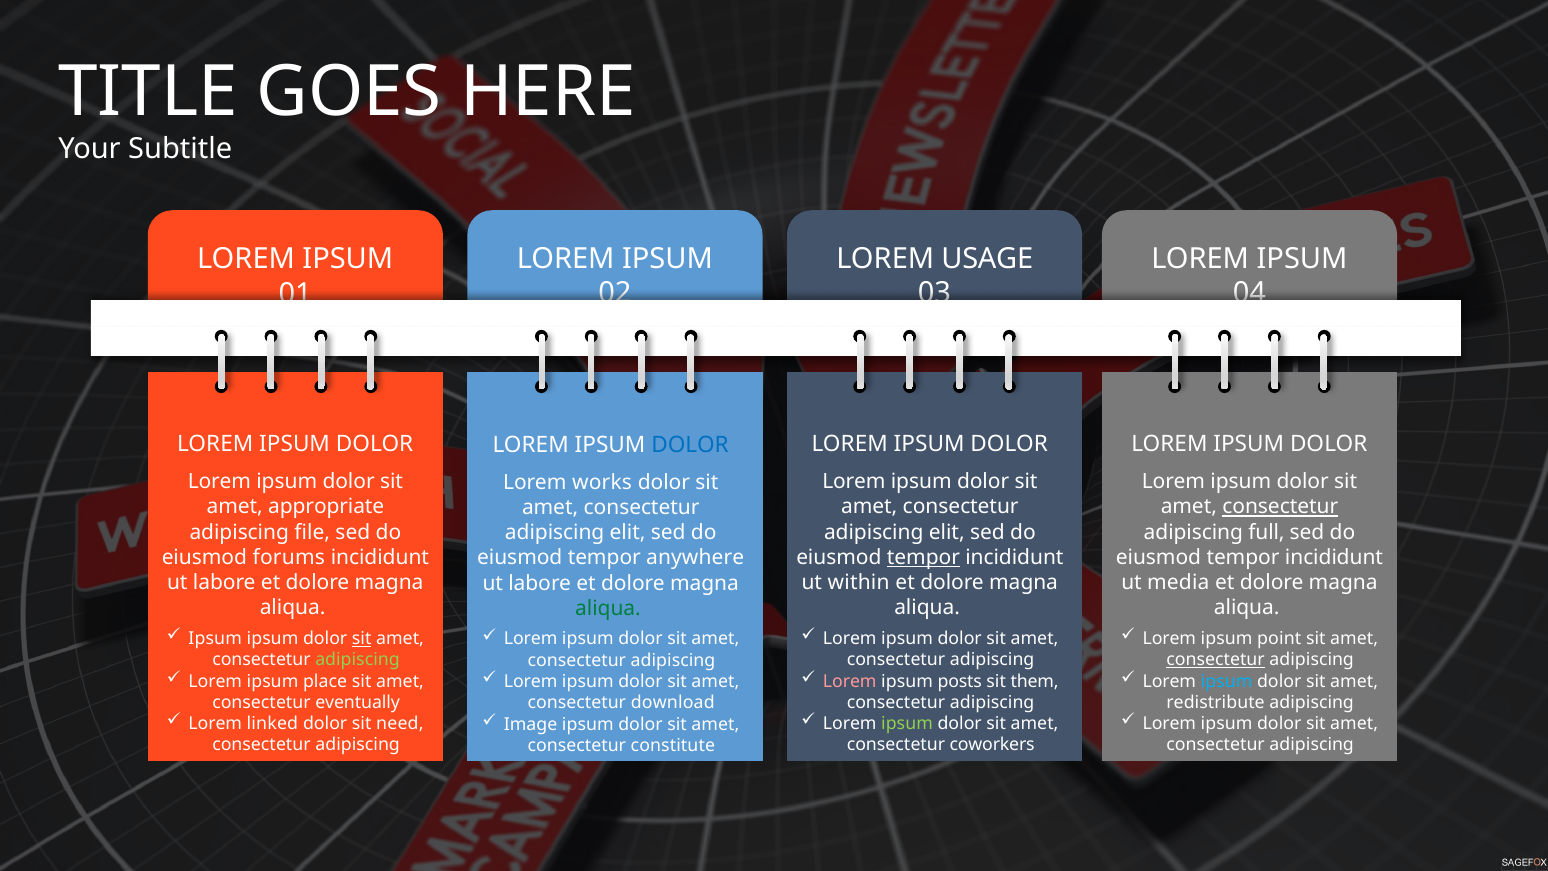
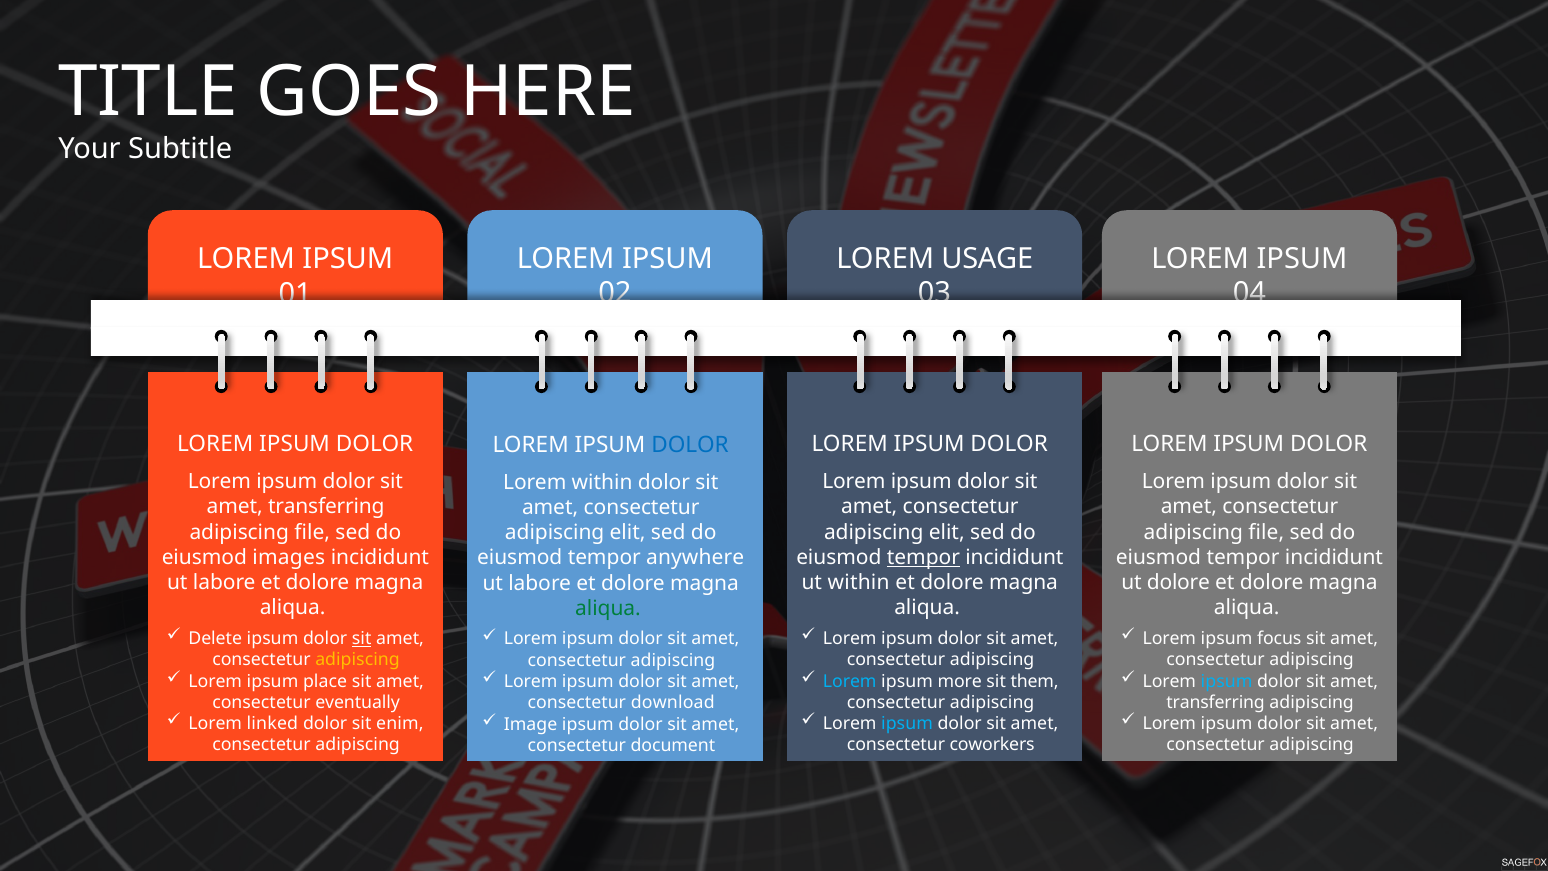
Lorem works: works -> within (602, 482)
appropriate: appropriate -> transferring (326, 507)
consectetur underline: present -> none (1280, 507)
full: full -> file (1266, 532)
forums: forums -> images (289, 557)
ut media: media -> dolore (1178, 582)
Ipsum: Ipsum -> Delete (215, 638)
point: point -> focus (1279, 638)
adipiscing colour: light green -> yellow (358, 660)
consectetur underline: present -> none (1216, 660)
Lorem colour: pink -> light blue (850, 681)
posts: posts -> more (960, 681)
redistribute: redistribute -> transferring (1216, 702)
need: need -> enim (400, 724)
ipsum colour: light green -> light blue (907, 724)
constitute: constitute -> document (673, 745)
